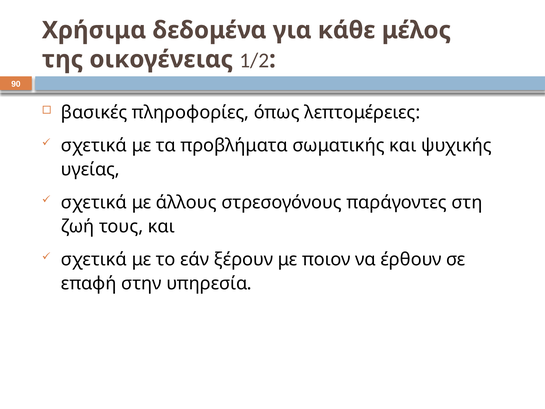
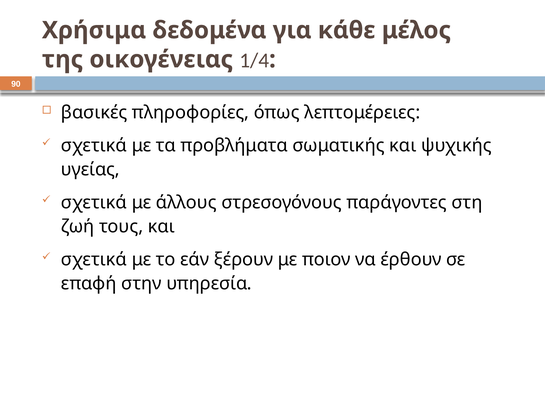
1/2: 1/2 -> 1/4 (254, 60)
